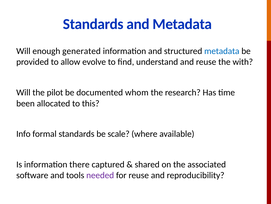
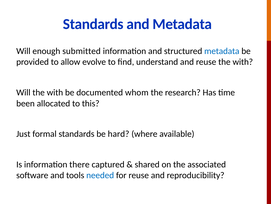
generated: generated -> submitted (82, 51)
Will the pilot: pilot -> with (55, 92)
Info: Info -> Just (23, 133)
scale: scale -> hard (119, 133)
needed colour: purple -> blue (100, 175)
